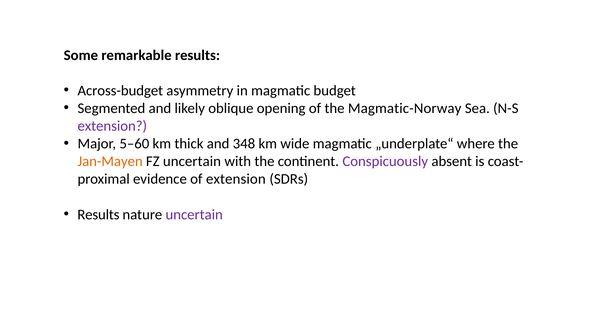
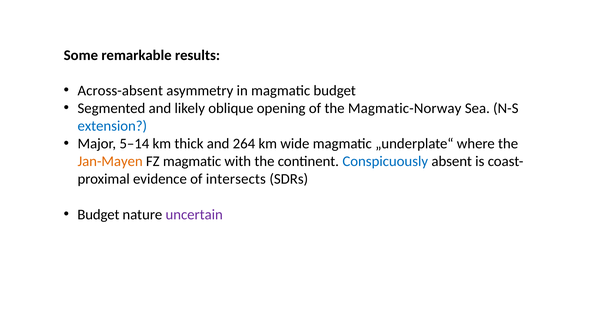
Across-budget: Across-budget -> Across-absent (120, 91)
extension colour: purple -> blue (112, 126)
5–60: 5–60 -> 5–14 (134, 144)
348: 348 -> 264 (244, 144)
FZ uncertain: uncertain -> magmatic (192, 162)
Conspicuously colour: purple -> blue (385, 162)
of extension: extension -> intersects (236, 179)
Results: Results -> Budget (98, 215)
